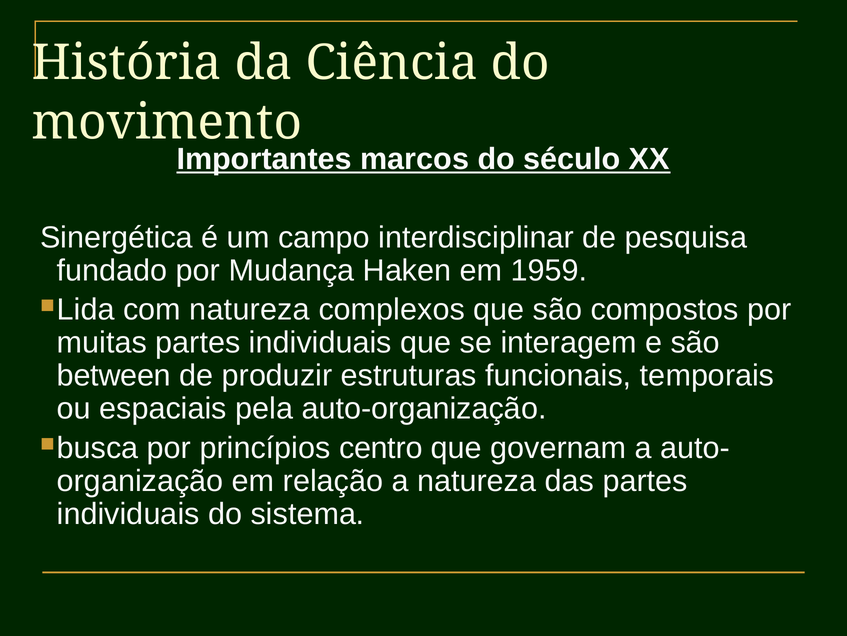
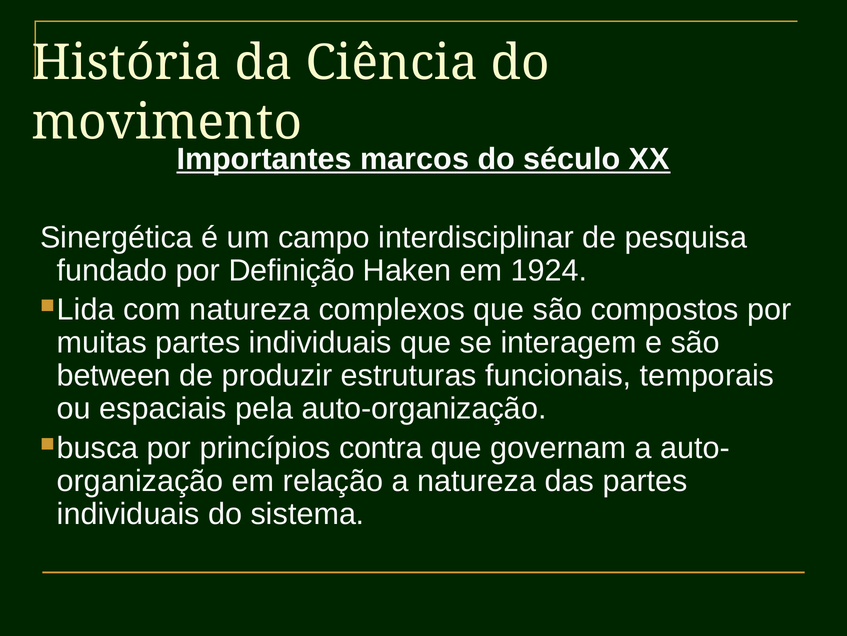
Mudança: Mudança -> Definição (292, 270)
1959: 1959 -> 1924 (549, 270)
centro: centro -> contra (381, 447)
